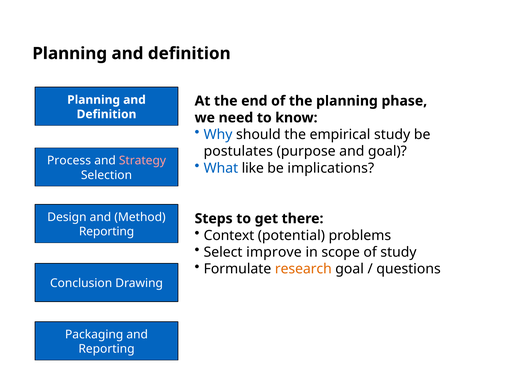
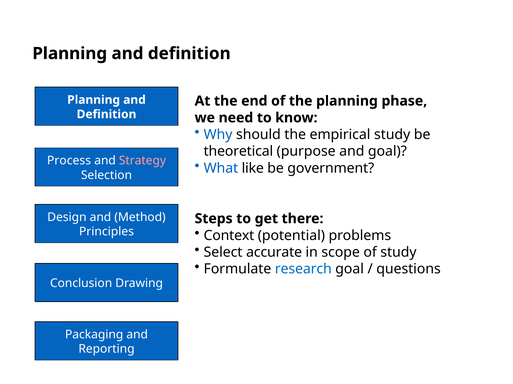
postulates: postulates -> theoretical (238, 152)
implications: implications -> government (331, 168)
Reporting: Reporting -> Principles (107, 232)
improve: improve -> accurate (274, 253)
research colour: orange -> blue (303, 270)
